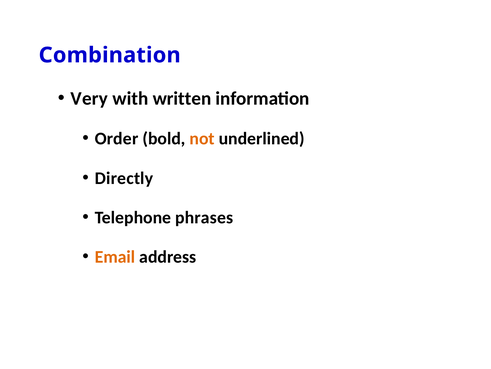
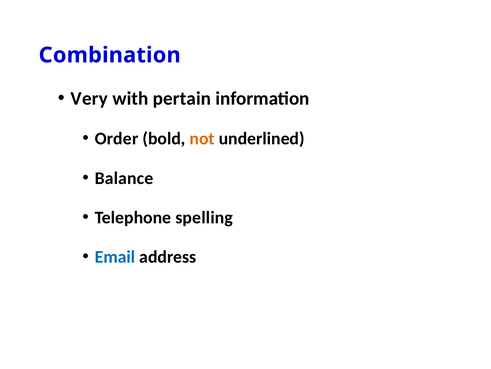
written: written -> pertain (182, 98)
Directly: Directly -> Balance (124, 178)
phrases: phrases -> spelling (204, 217)
Email colour: orange -> blue (115, 257)
